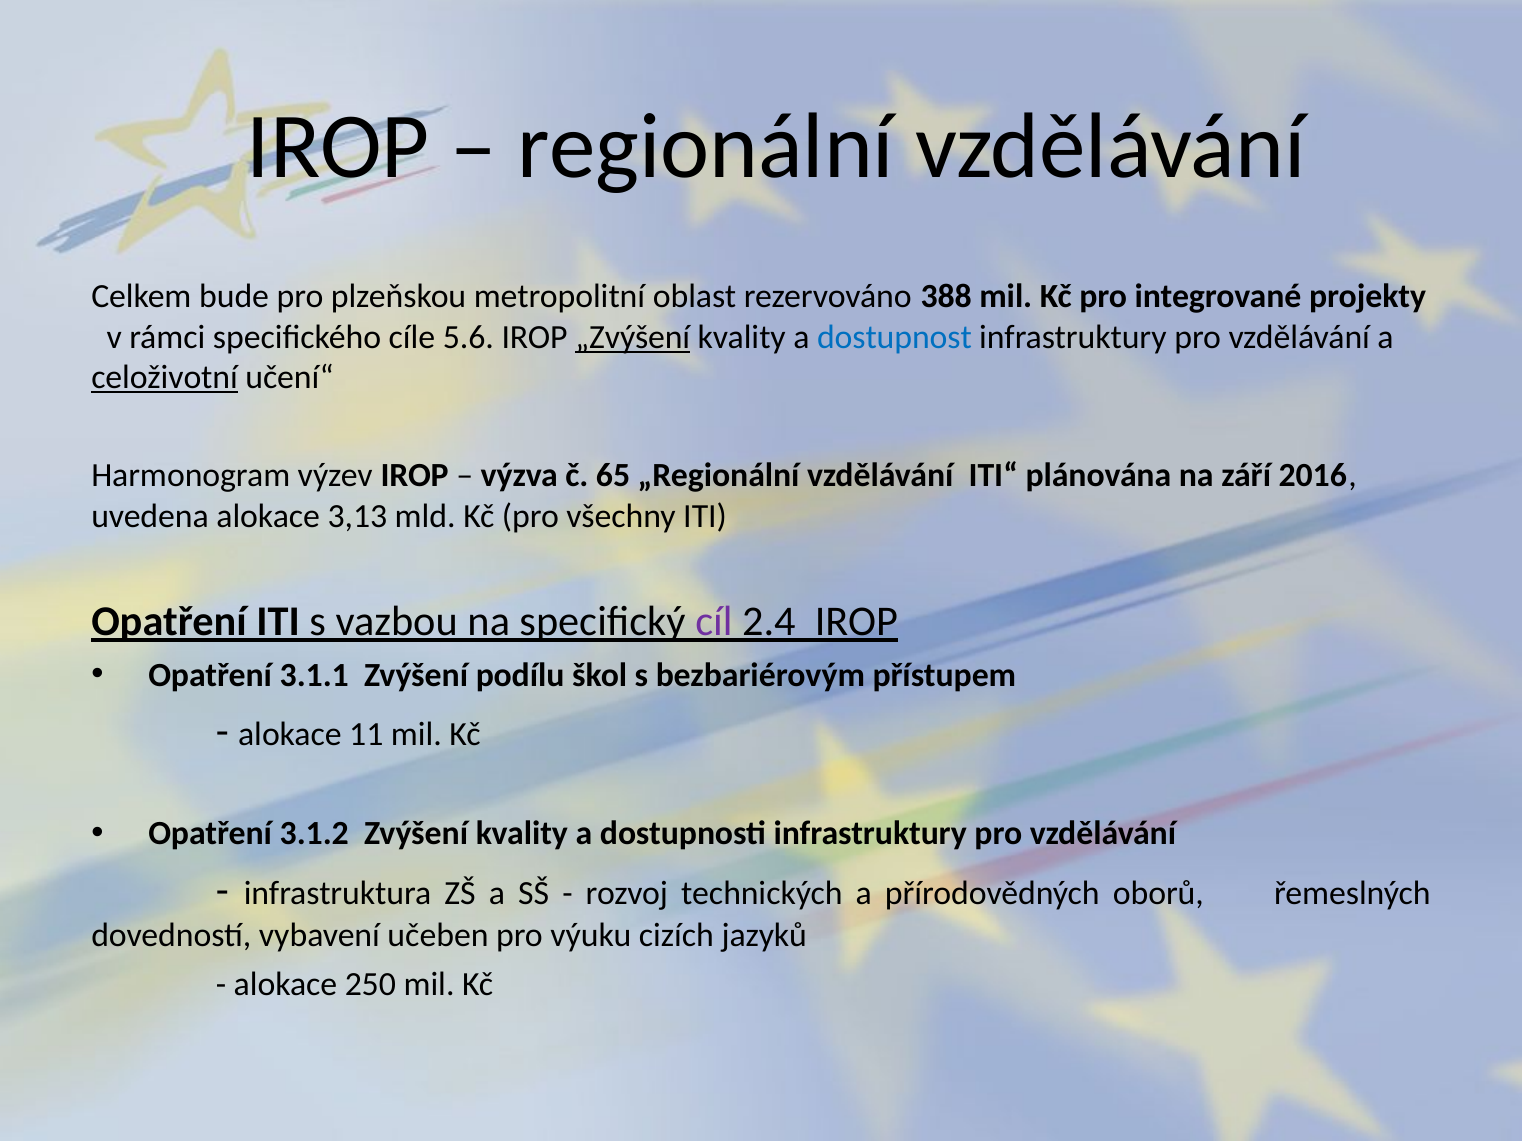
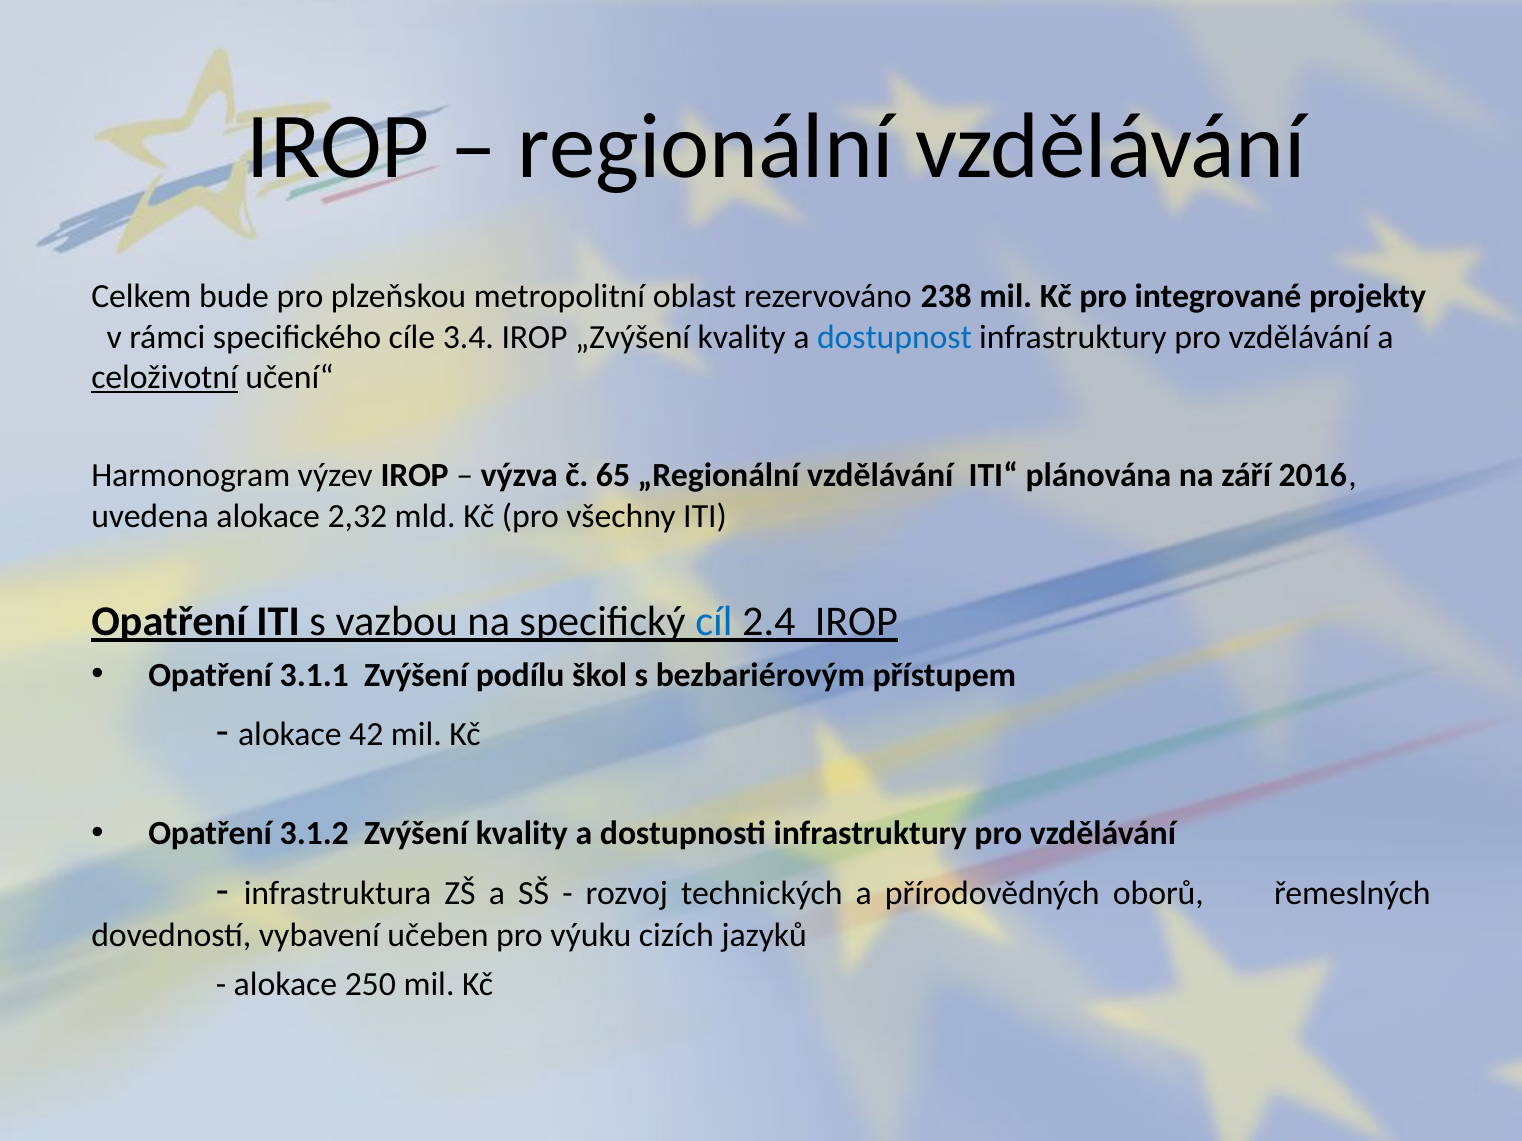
388: 388 -> 238 (946, 297)
5.6: 5.6 -> 3.4 (468, 337)
„Zvýšení underline: present -> none (633, 337)
3,13: 3,13 -> 2,32 (357, 516)
cíl colour: purple -> blue (714, 622)
11: 11 -> 42 (366, 734)
